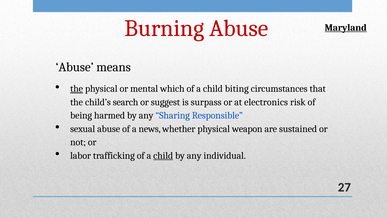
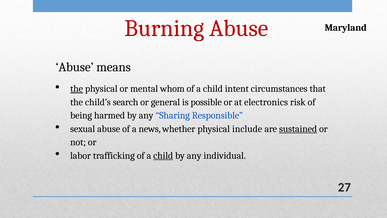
Maryland underline: present -> none (346, 28)
which: which -> whom (172, 89)
biting: biting -> intent (237, 89)
suggest: suggest -> general (165, 102)
surpass: surpass -> possible (206, 102)
weapon: weapon -> include (247, 129)
sustained underline: none -> present (298, 129)
